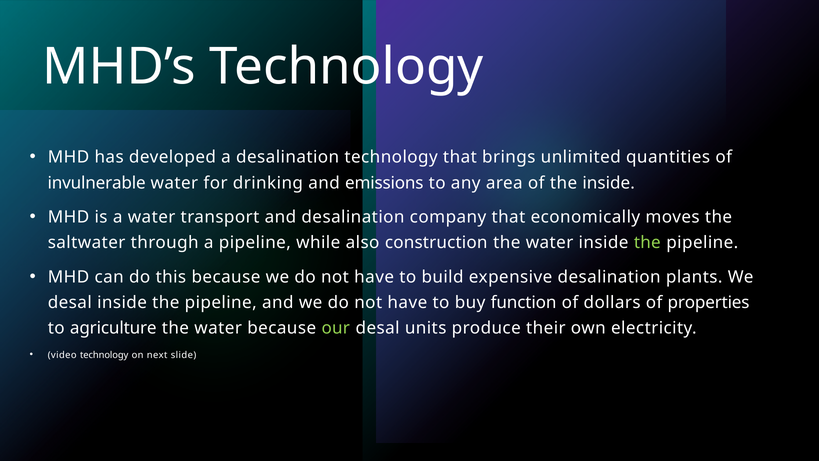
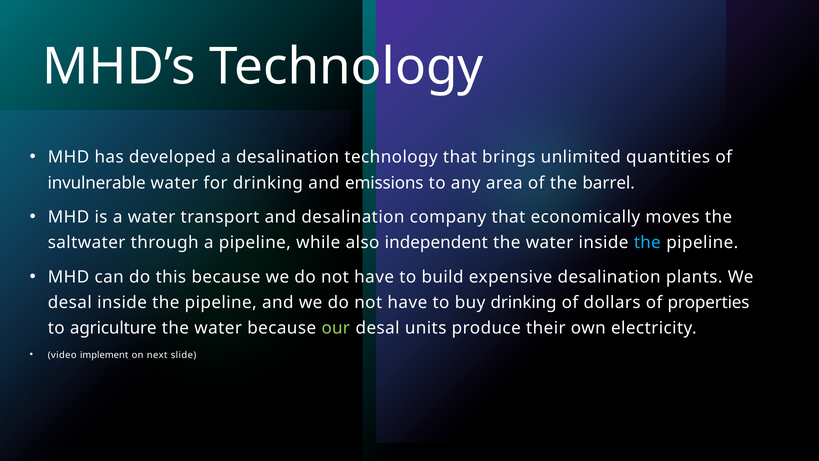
the inside: inside -> barrel (609, 183)
construction: construction -> independent (436, 243)
the colour: light green -> light blue (647, 243)
buy function: function -> drinking (524, 302)
video technology: technology -> implement (104, 355)
